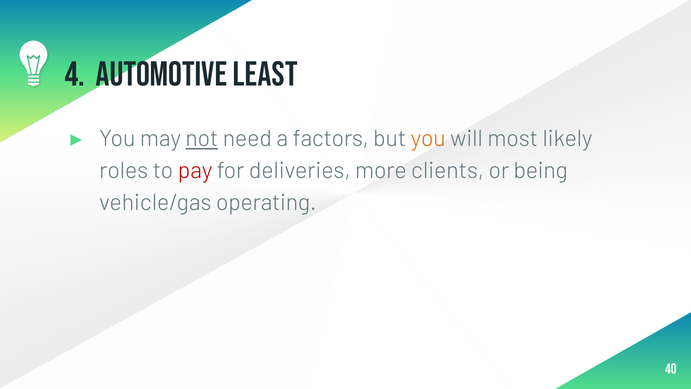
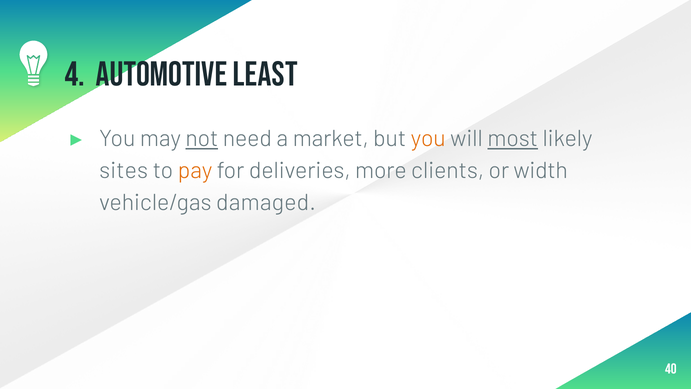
factors: factors -> market (331, 139)
most underline: none -> present (513, 139)
roles: roles -> sites (124, 170)
pay colour: red -> orange (195, 170)
being: being -> width (541, 170)
operating: operating -> damaged (266, 202)
